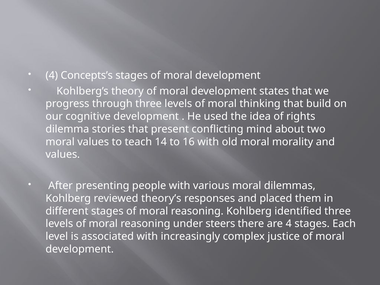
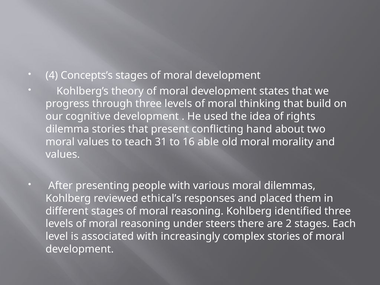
mind: mind -> hand (259, 129)
14: 14 -> 31 (161, 142)
16 with: with -> able (208, 142)
theory’s: theory’s -> ethical’s (161, 198)
are 4: 4 -> 2 (289, 224)
complex justice: justice -> stories (284, 236)
